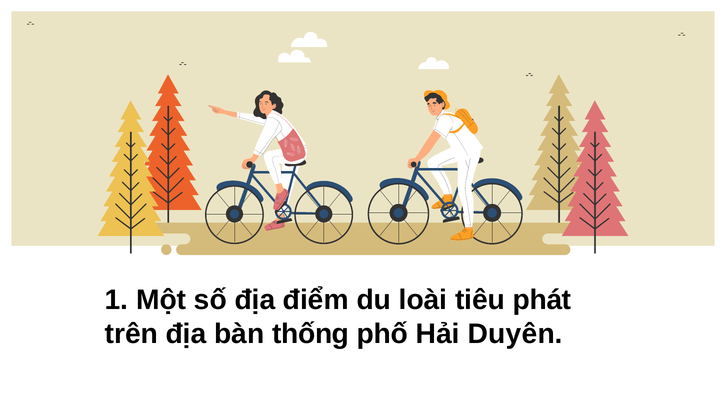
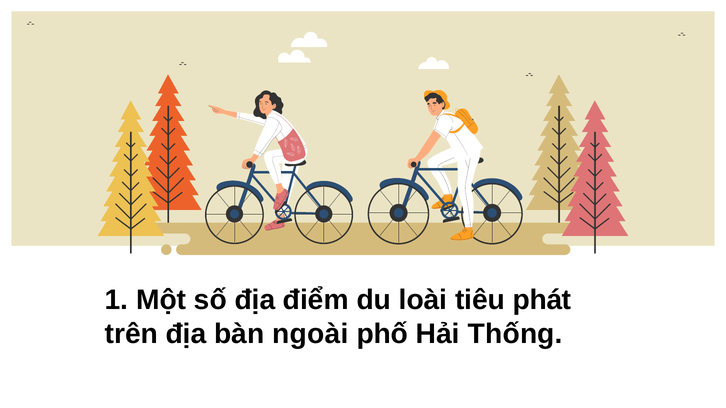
thống: thống -> ngoài (310, 334)
Duyên: Duyên -> Thống (515, 334)
